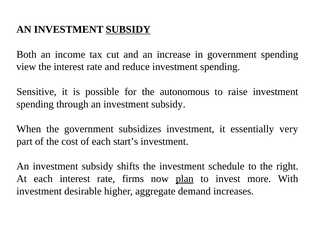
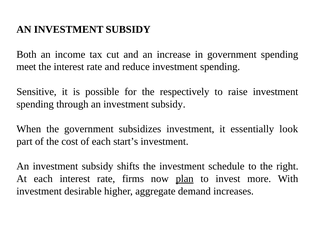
SUBSIDY underline: present -> none (128, 29)
view: view -> meet (26, 67)
autonomous: autonomous -> respectively (185, 91)
very: very -> look (289, 129)
